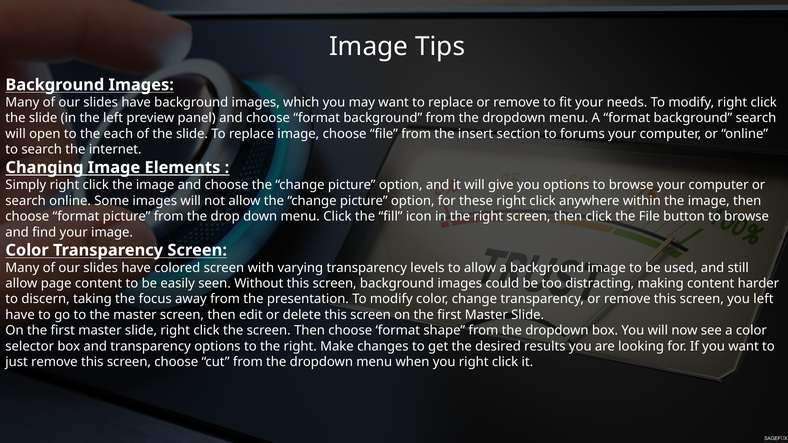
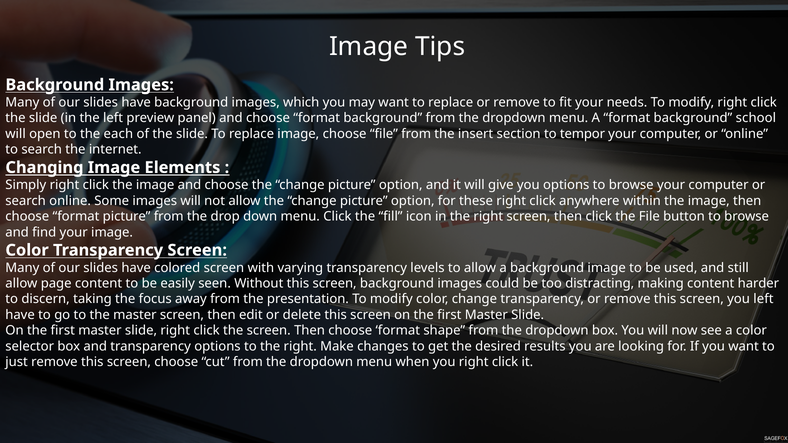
background search: search -> school (756, 118)
forums: forums -> tempor (583, 134)
